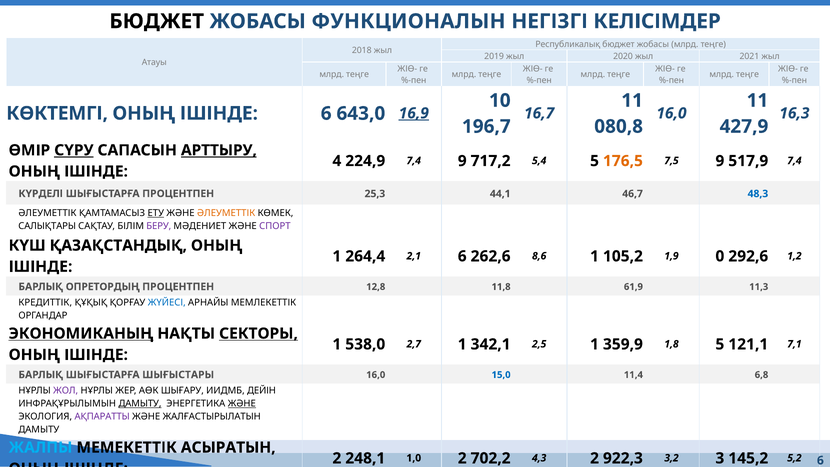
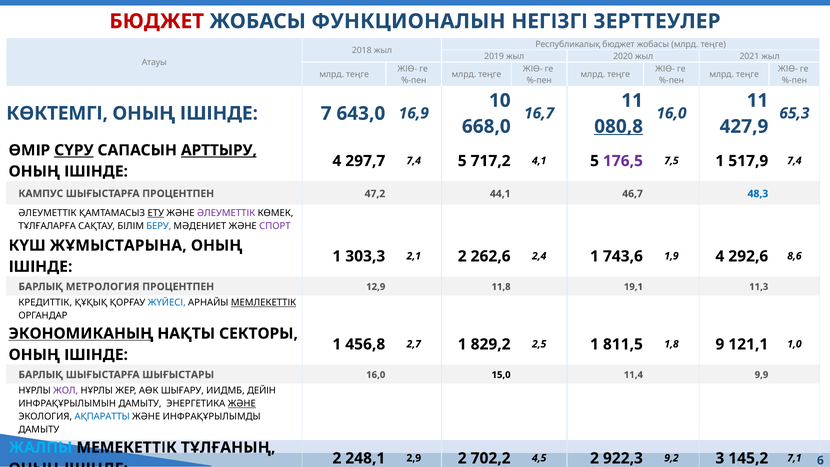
БЮДЖЕТ colour: black -> red (157, 21)
КЕЛІСІМДЕР: КЕЛІСІМДЕР -> ЗЕРТТЕУЛЕР (657, 21)
ІШІНДЕ 6: 6 -> 7 (326, 113)
16,9 underline: present -> none (414, 113)
16,3: 16,3 -> 65,3 (794, 113)
196,7: 196,7 -> 668,0 (486, 126)
080,8 underline: none -> present (619, 126)
224,9: 224,9 -> 297,7 (365, 161)
7,4 9: 9 -> 5 (462, 161)
5,4: 5,4 -> 4,1 (539, 161)
176,5 colour: orange -> purple (623, 161)
7,5 9: 9 -> 1 (720, 161)
КҮРДЕЛІ: КҮРДЕЛІ -> КАМПУС (41, 194)
ПРОЦЕНТПЕН 25,3: 25,3 -> 47,2 (375, 194)
ӘЛЕУМЕТТІК colour: orange -> purple (226, 213)
САЛЫҚТАРЫ: САЛЫҚТАРЫ -> ТҰЛҒАЛАРҒА (47, 226)
БЕРУ colour: purple -> blue (159, 226)
ҚАЗАҚСТАНДЫҚ: ҚАЗАҚСТАНДЫҚ -> ЖҰМЫСТАРЫНА (118, 245)
264,4: 264,4 -> 303,3 (365, 256)
2,1 6: 6 -> 2 (462, 256)
8,6: 8,6 -> 2,4 (539, 256)
105,2: 105,2 -> 743,6 (623, 256)
1,9 0: 0 -> 4 (720, 256)
1,2: 1,2 -> 8,6 (794, 256)
ОПРЕТОРДЫҢ: ОПРЕТОРДЫҢ -> МЕТРОЛОГИЯ (103, 287)
12,8: 12,8 -> 12,9 (376, 287)
61,9: 61,9 -> 19,1 (633, 287)
МЕМЛЕКЕТТІК underline: none -> present (264, 303)
СЕКТОРЫ underline: present -> none (259, 333)
538,0: 538,0 -> 456,8 (365, 344)
342,1: 342,1 -> 829,2 (491, 344)
359,9: 359,9 -> 811,5 (623, 344)
1,8 5: 5 -> 9 (720, 344)
7,1: 7,1 -> 1,0 (794, 344)
15,0 colour: blue -> black (501, 375)
6,8: 6,8 -> 9,9 (762, 375)
ДАМЫТУ underline: present -> none (140, 404)
АҚПАРАТТЫ colour: purple -> blue (102, 417)
ЖАЛҒАСТЫРЫЛАТЫН: ЖАЛҒАСТЫРЫЛАТЫН -> ИНФРАҚҰРЫЛЫМДЫ (212, 417)
АСЫРАТЫН: АСЫРАТЫН -> ТҰЛҒАНЫҢ (228, 447)
1,0: 1,0 -> 2,9 (414, 458)
4,3: 4,3 -> 4,5 (539, 458)
3,2: 3,2 -> 9,2 (671, 458)
5,2: 5,2 -> 7,1 (794, 458)
